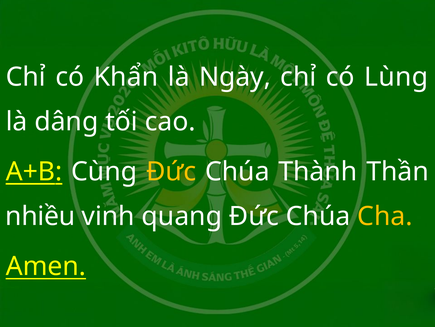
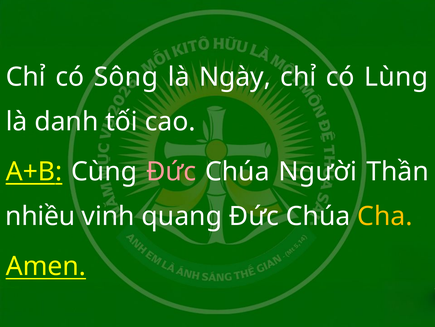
Khẩn: Khẩn -> Sông (126, 77)
dâng: dâng -> danh (66, 122)
Đức colour: yellow -> pink (171, 172)
Thành: Thành -> Người (318, 172)
